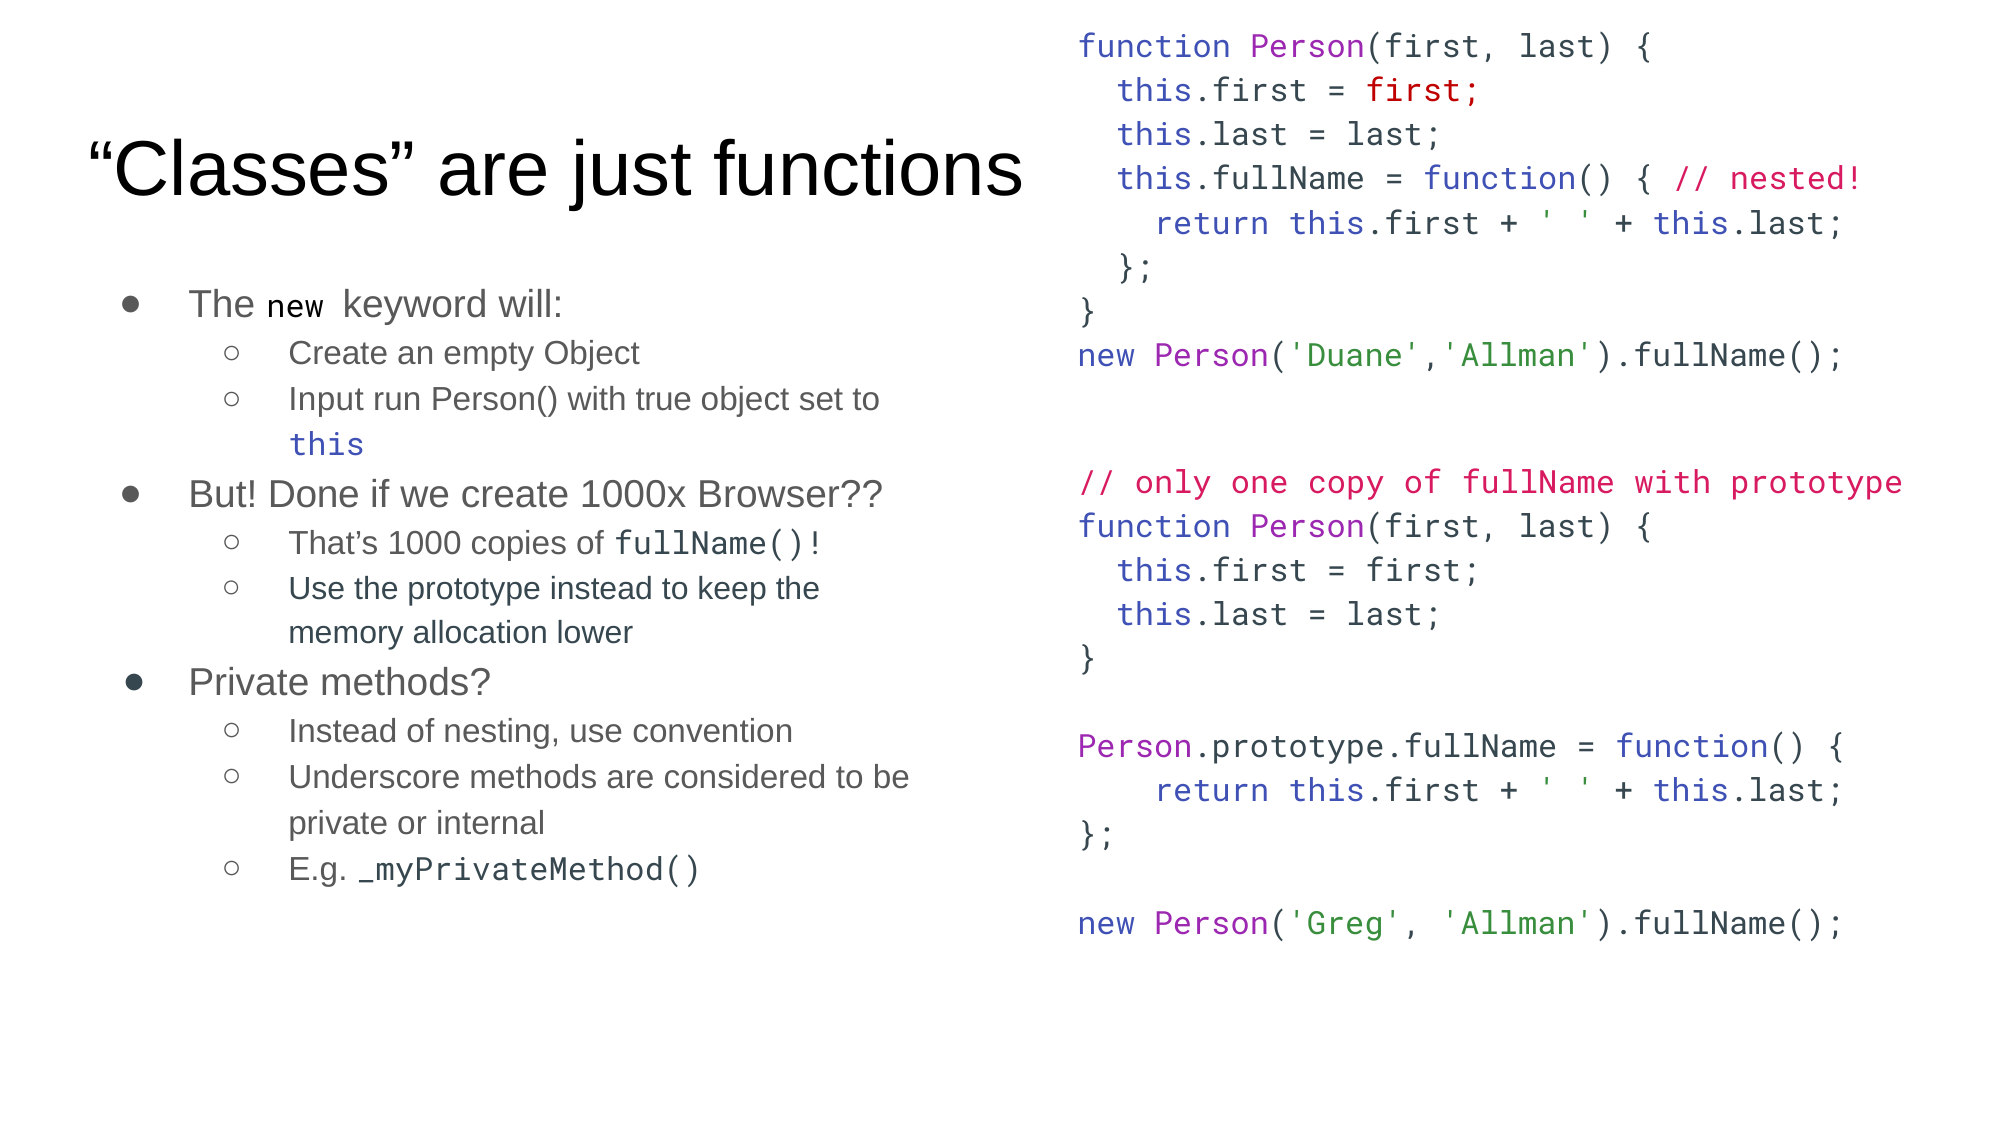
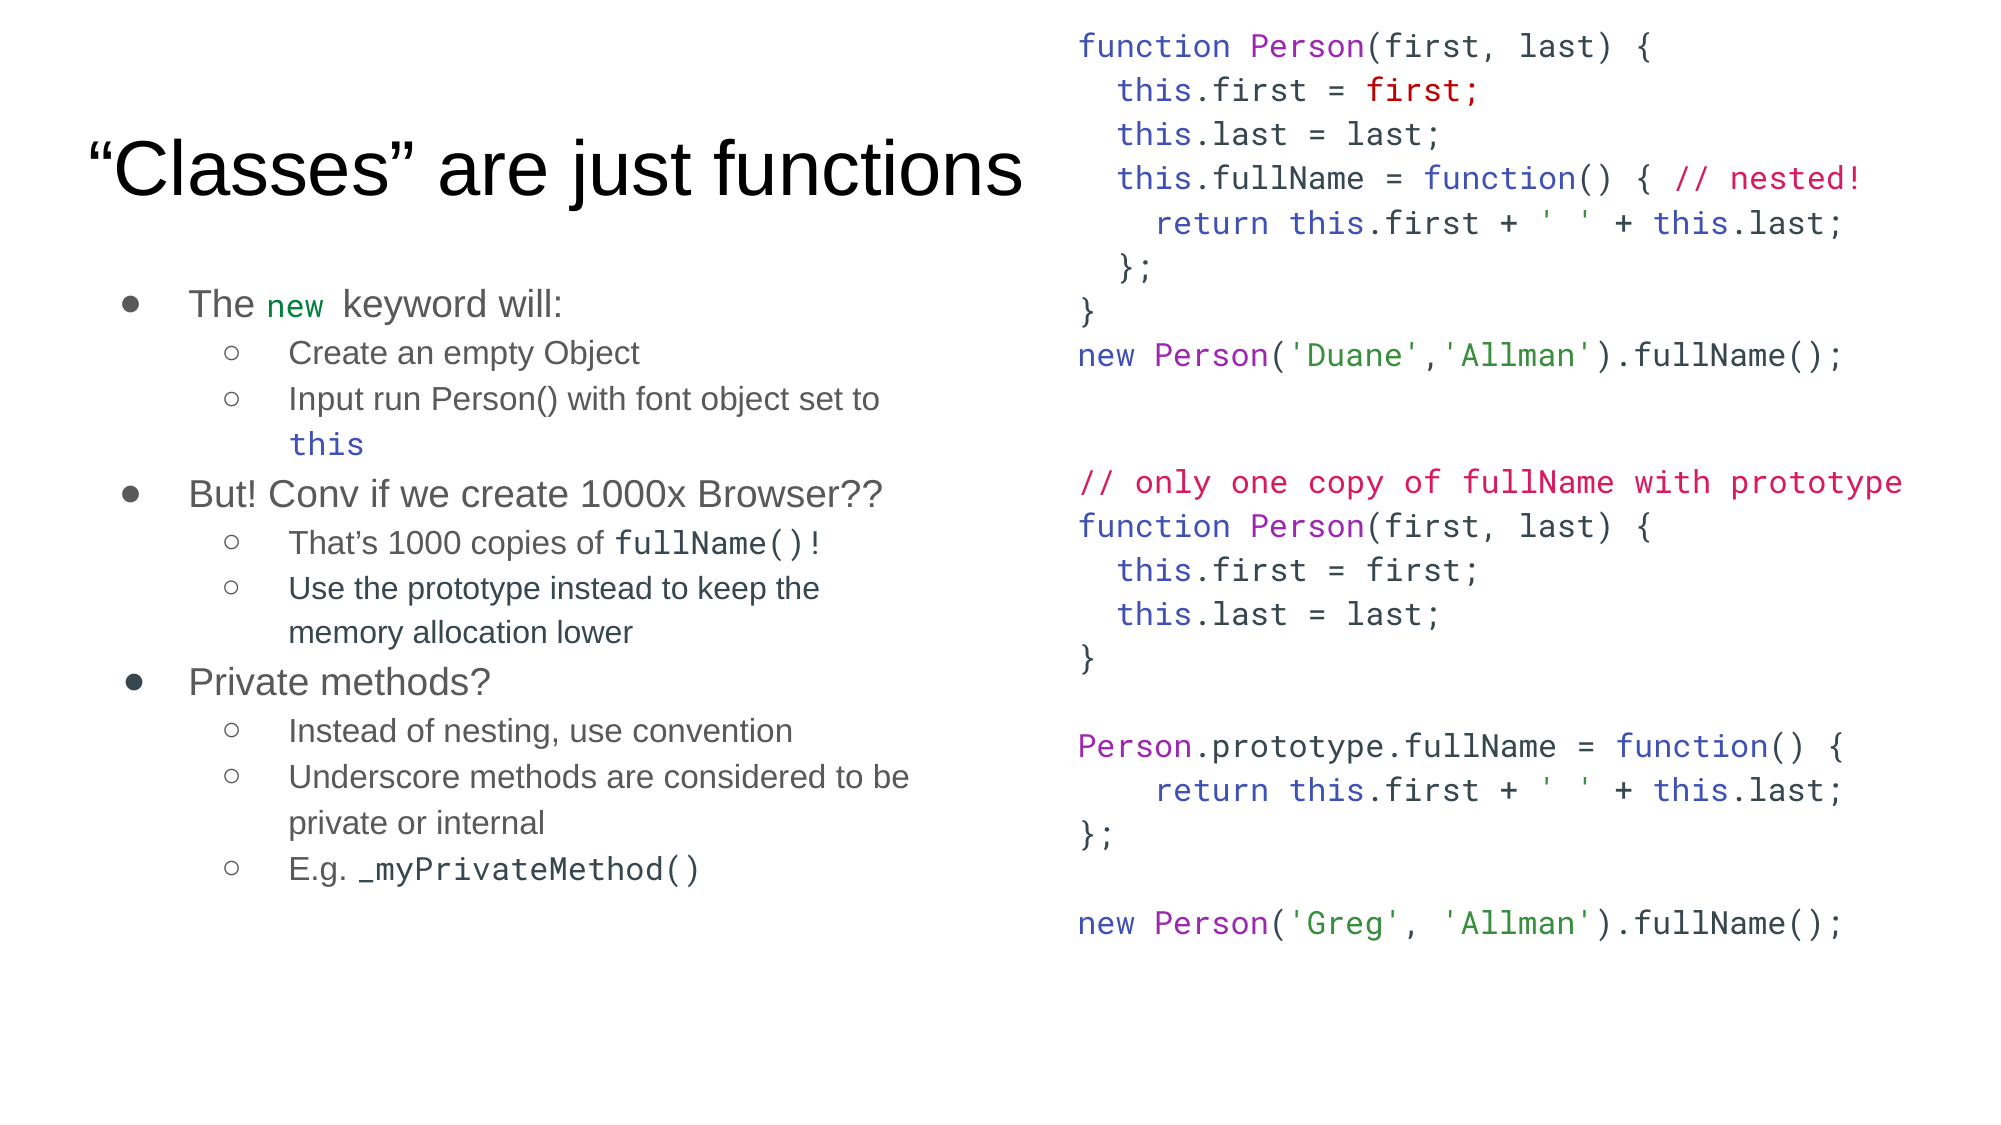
new colour: black -> green (295, 307)
true: true -> font (664, 400)
Done: Done -> Conv (314, 495)
